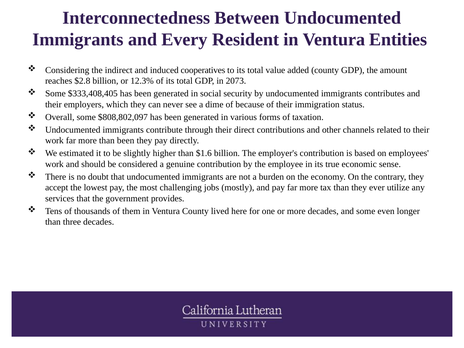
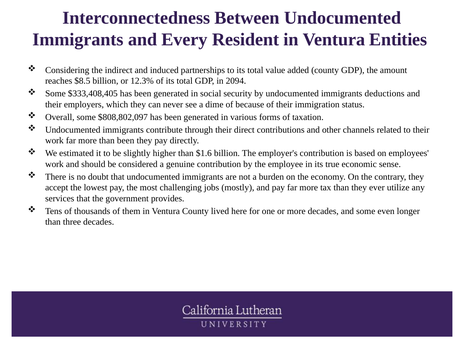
cooperatives: cooperatives -> partnerships (203, 70)
$2.8: $2.8 -> $8.5 (82, 81)
2073: 2073 -> 2094 (236, 81)
contributes: contributes -> deductions (385, 94)
